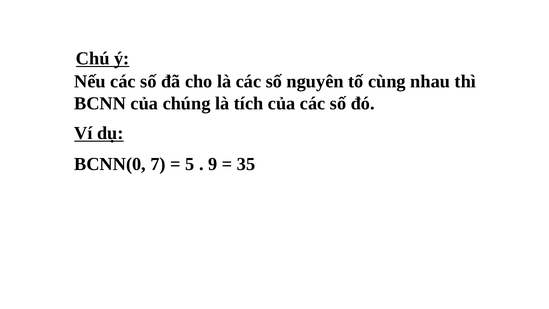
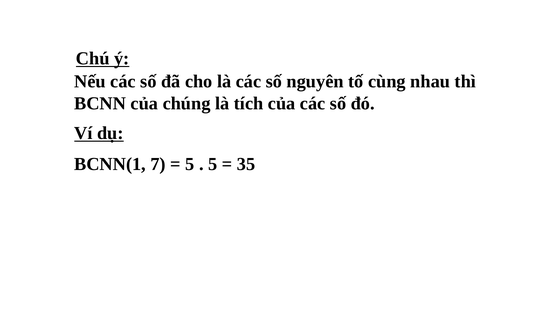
BCNN(0: BCNN(0 -> BCNN(1 (110, 164)
9: 9 -> 5 (213, 164)
